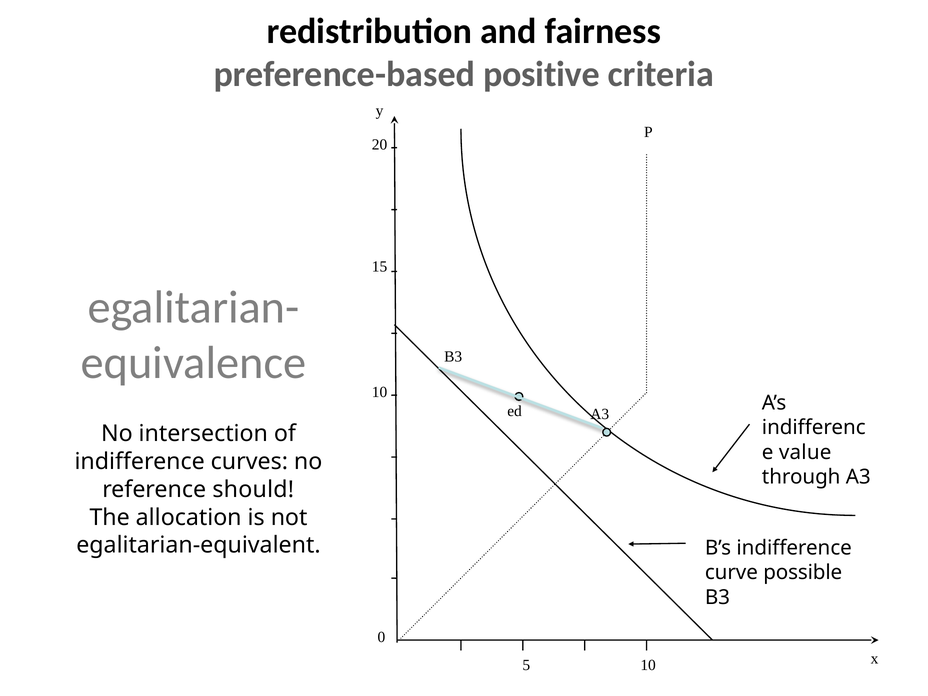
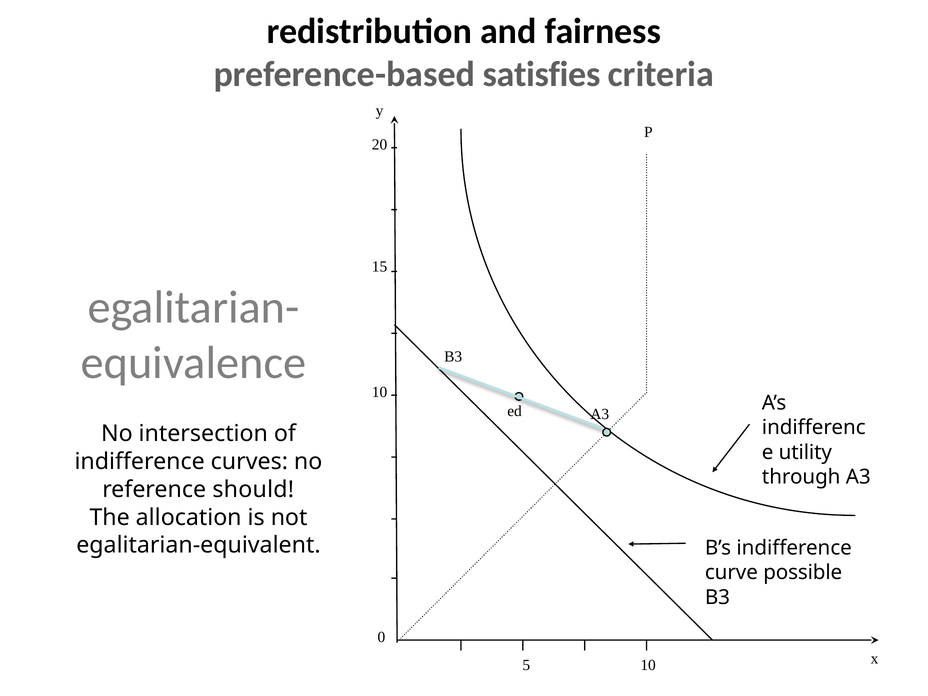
positive: positive -> satisfies (542, 74)
value: value -> utility (805, 452)
